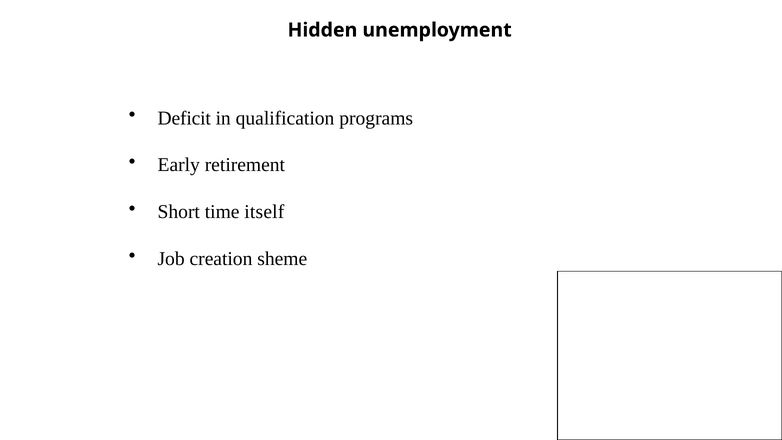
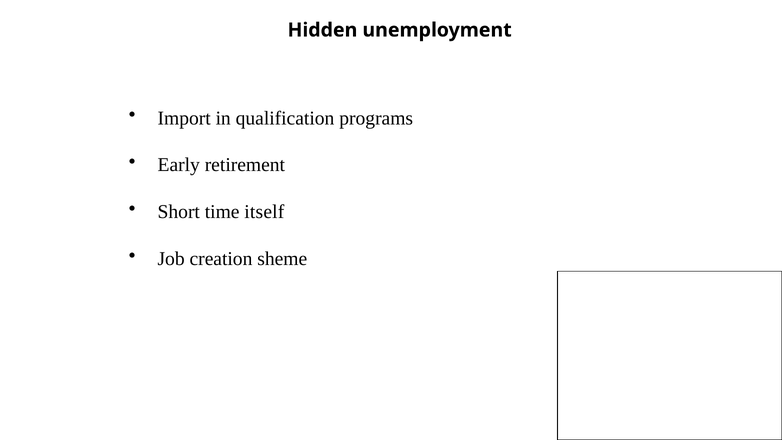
Deficit: Deficit -> Import (184, 118)
